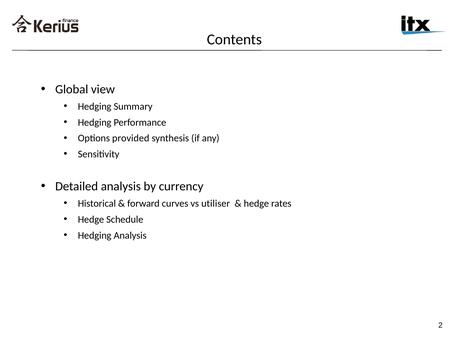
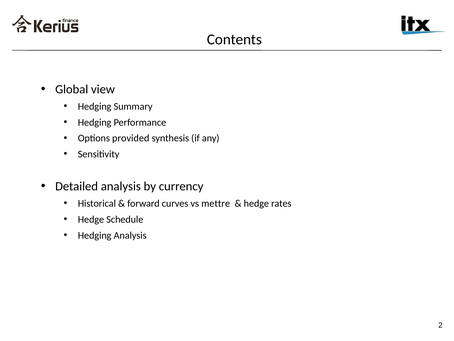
utiliser: utiliser -> mettre (216, 203)
